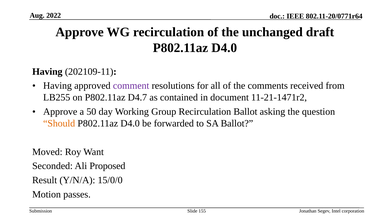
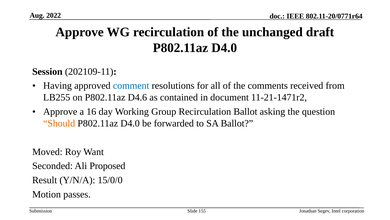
Having: Having -> Session (47, 71)
comment colour: purple -> blue (131, 86)
D4.7: D4.7 -> D4.6 (137, 97)
50: 50 -> 16 (91, 111)
